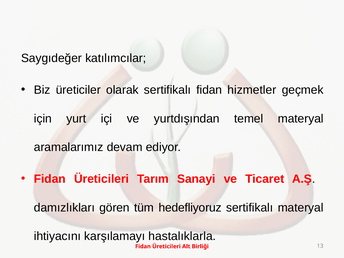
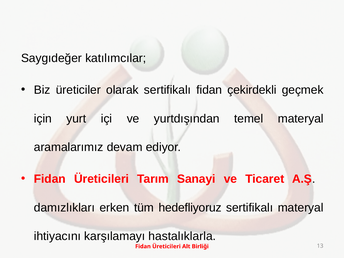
hizmetler: hizmetler -> çekirdekli (252, 90)
gören: gören -> erken (114, 208)
